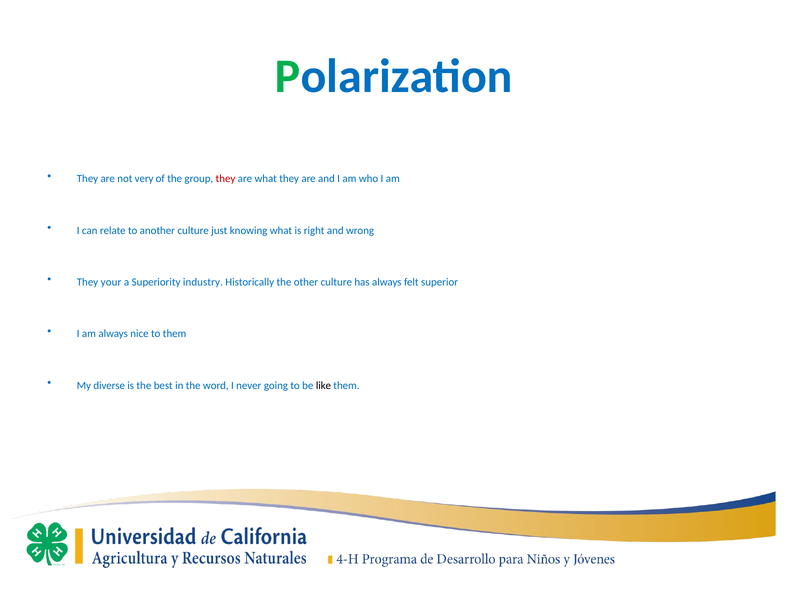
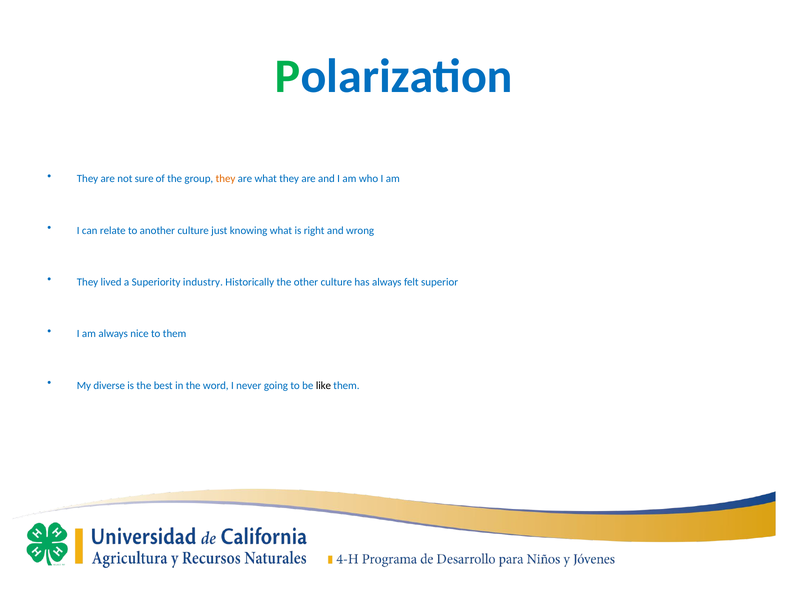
very: very -> sure (144, 179)
they colour: red -> orange (226, 179)
your: your -> lived (111, 282)
